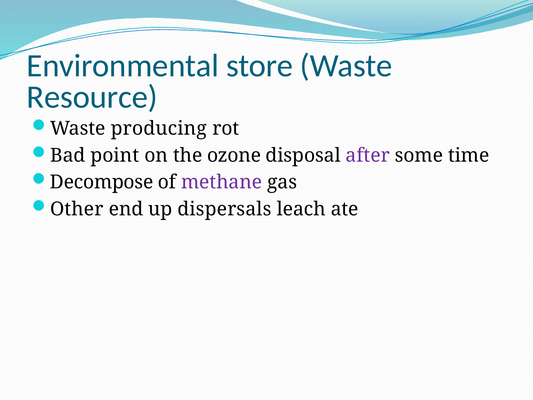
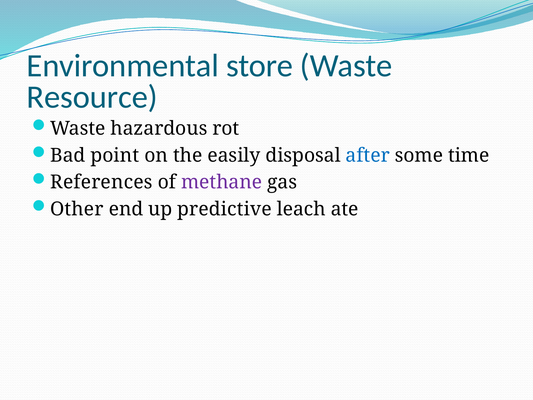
producing: producing -> hazardous (159, 128)
ozone: ozone -> easily (234, 155)
after colour: purple -> blue (368, 155)
Decompose: Decompose -> References (101, 182)
dispersals: dispersals -> predictive (225, 209)
